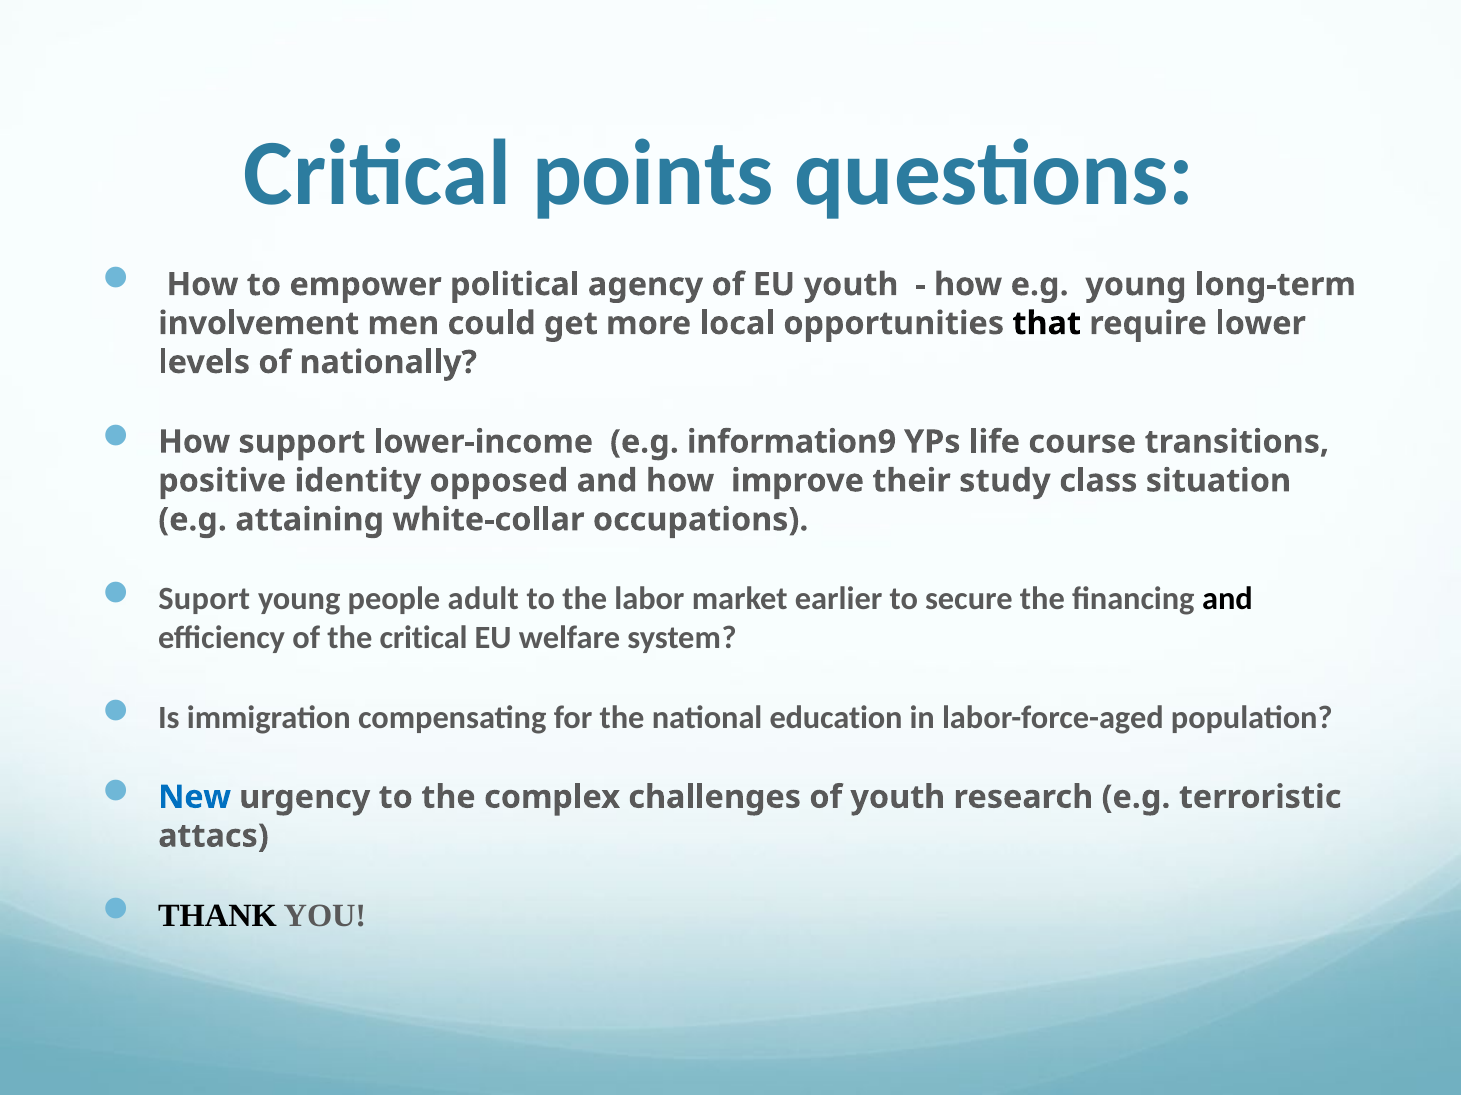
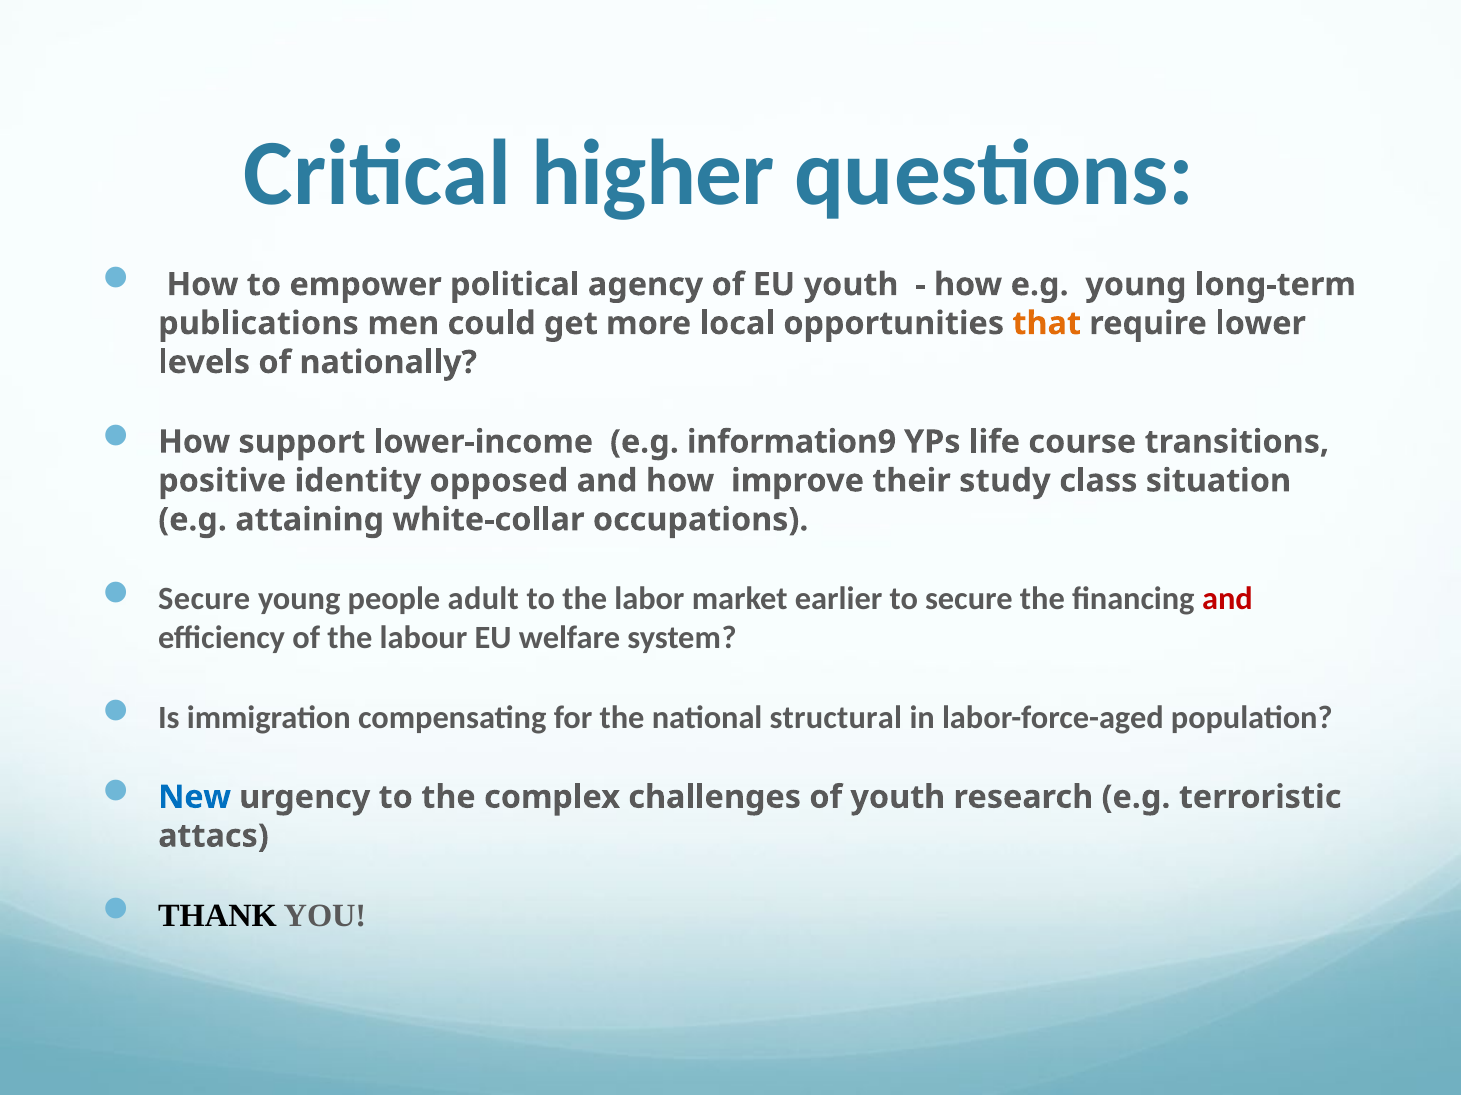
points: points -> higher (653, 174)
involvement: involvement -> publications (258, 324)
that colour: black -> orange (1047, 324)
Suport: Suport -> Secure (204, 600)
and colour: black -> red (1227, 600)
the critical: critical -> labour (423, 639)
education: education -> structural (836, 718)
